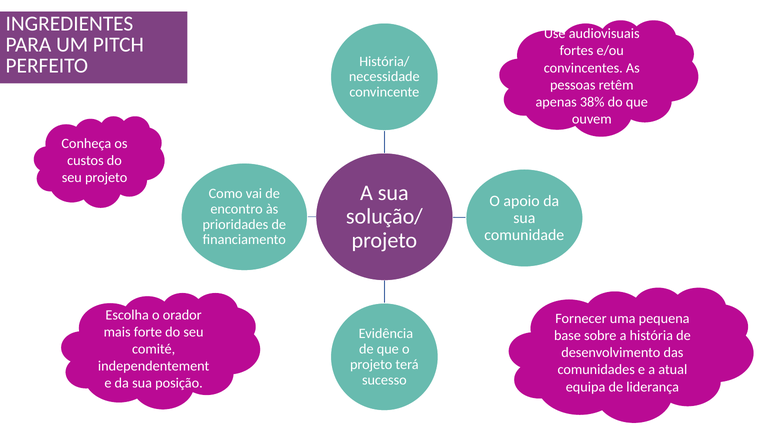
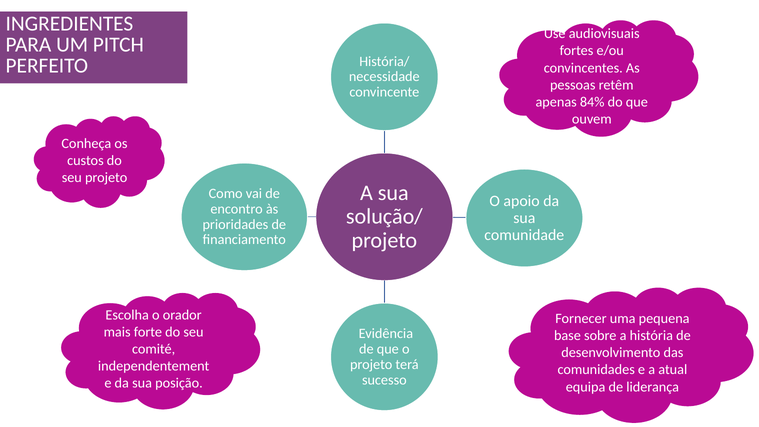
38%: 38% -> 84% (592, 102)
